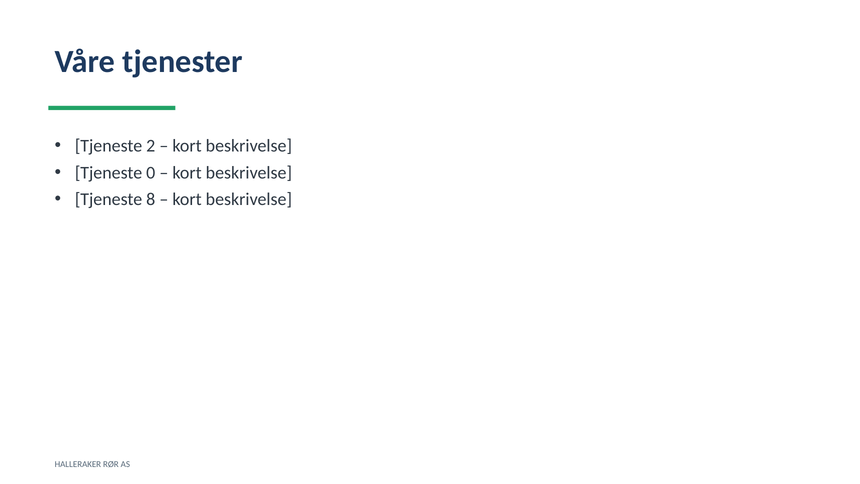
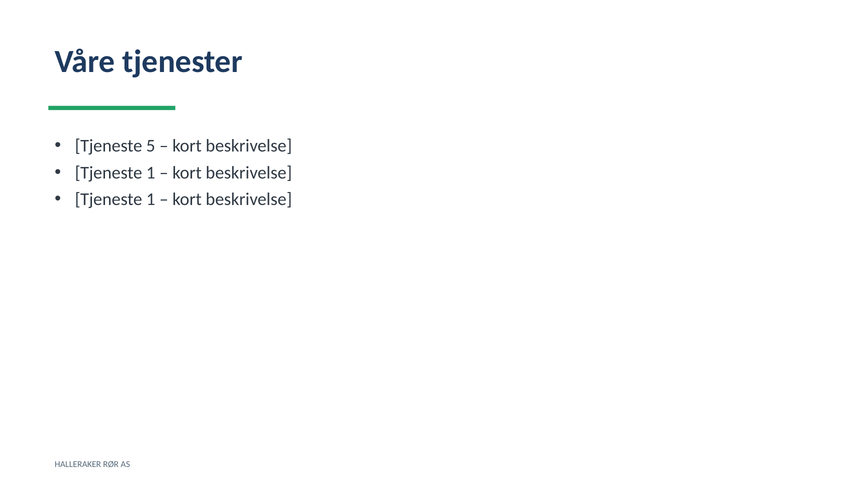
2: 2 -> 5 (151, 146)
0: 0 -> 1 (151, 173)
8: 8 -> 1 (151, 199)
